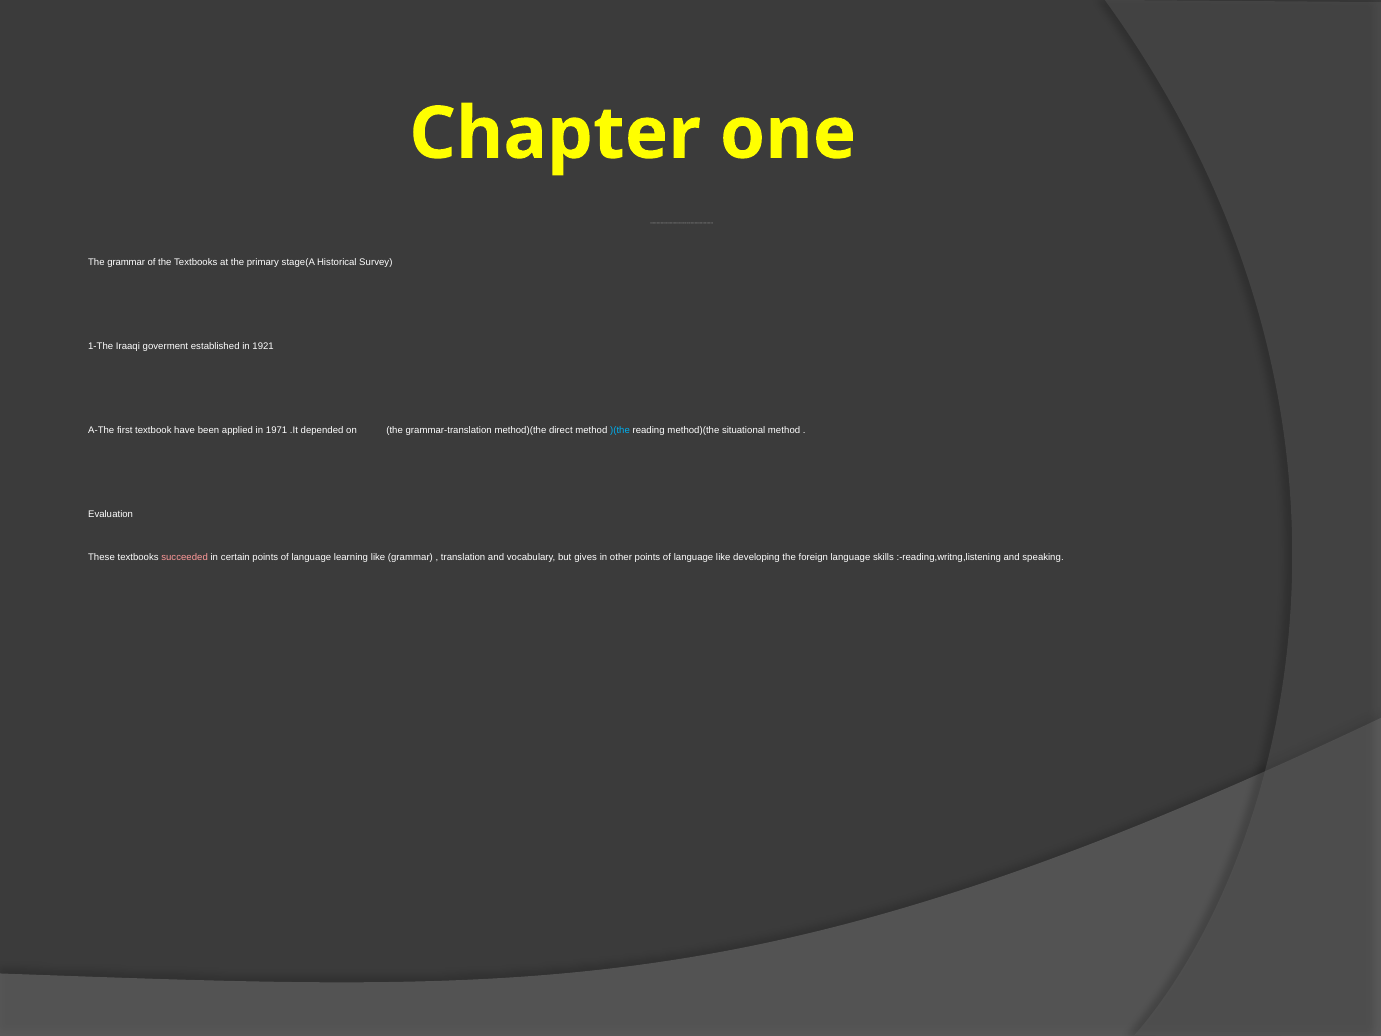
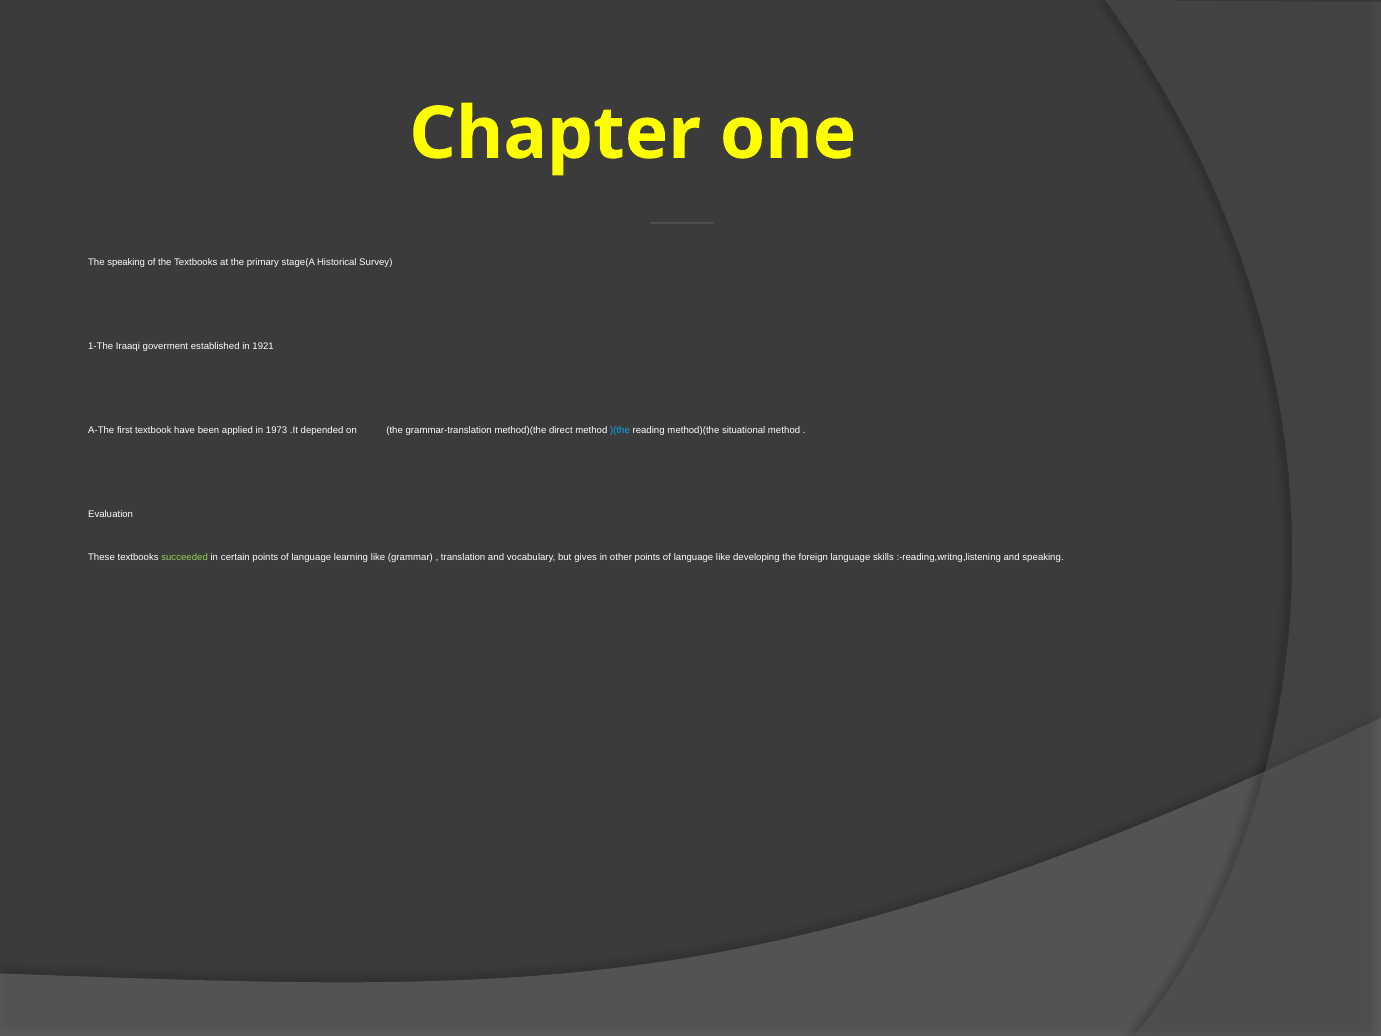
The grammar: grammar -> speaking (126, 262)
1971: 1971 -> 1973 (277, 430)
succeeded colour: pink -> light green (185, 557)
